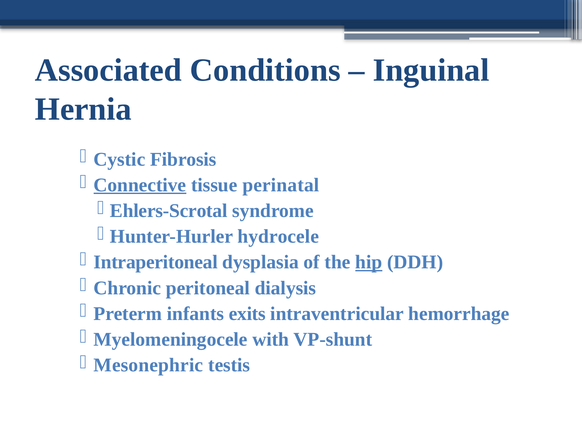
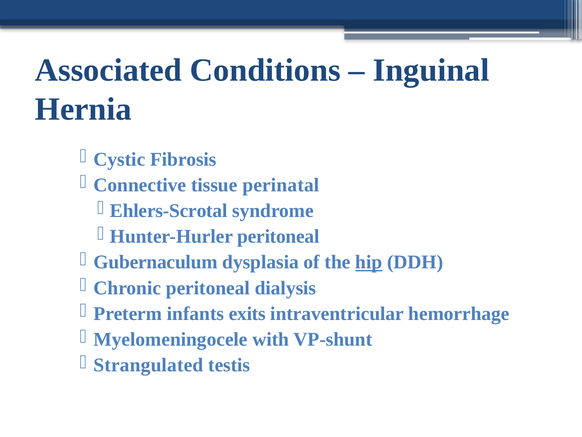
Connective underline: present -> none (140, 185)
Hunter-Hurler hydrocele: hydrocele -> peritoneal (278, 236)
Intraperitoneal: Intraperitoneal -> Gubernaculum (156, 262)
Mesonephric: Mesonephric -> Strangulated (148, 365)
